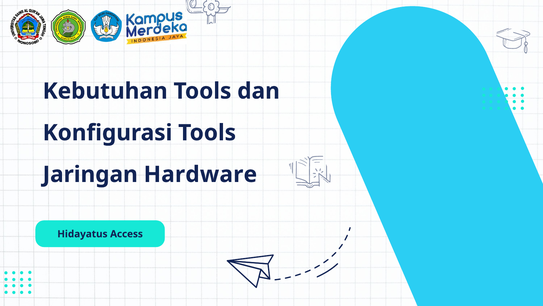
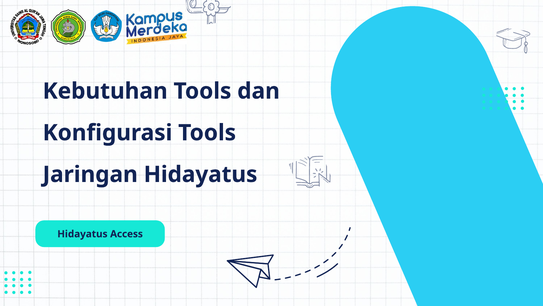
Jaringan Hardware: Hardware -> Hidayatus (201, 174)
